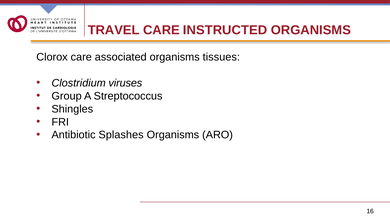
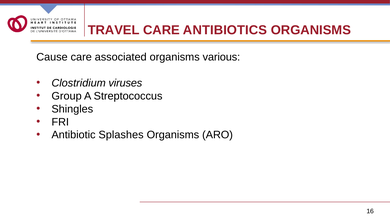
INSTRUCTED: INSTRUCTED -> ANTIBIOTICS (225, 30)
Clorox: Clorox -> Cause (52, 57)
tissues: tissues -> various (221, 57)
